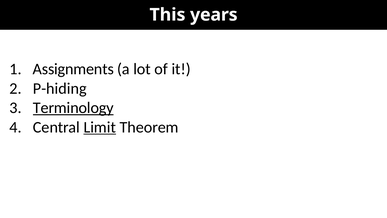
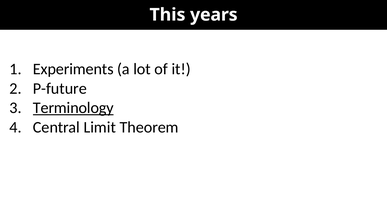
Assignments: Assignments -> Experiments (73, 69)
P-hiding: P-hiding -> P-future (60, 88)
Limit underline: present -> none (100, 127)
